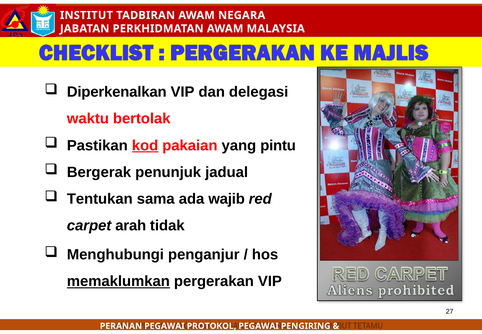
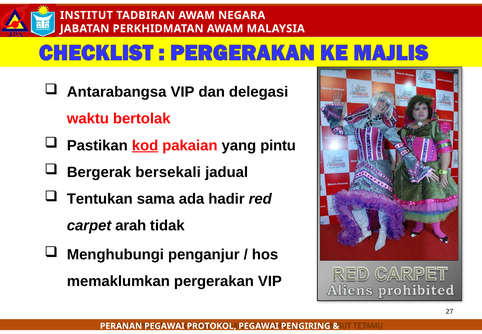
Diperkenalkan: Diperkenalkan -> Antarabangsa (117, 92)
penunjuk: penunjuk -> bersekali (168, 172)
wajib: wajib -> hadir (227, 199)
memaklumkan underline: present -> none (118, 281)
